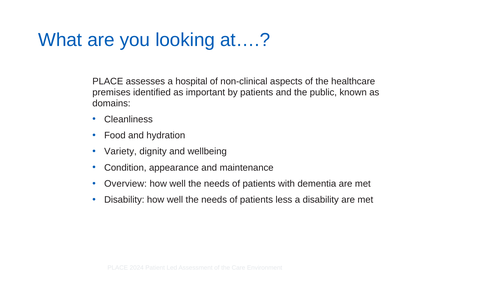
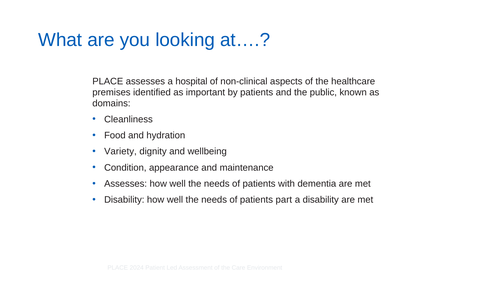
Overview: Overview -> Assesses (126, 184)
less: less -> part (284, 200)
